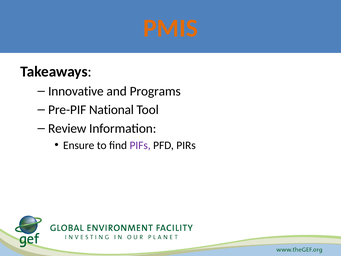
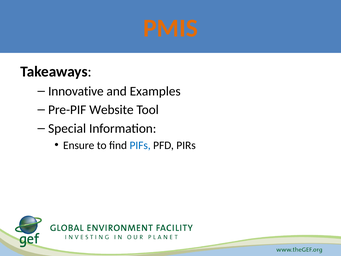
Programs: Programs -> Examples (155, 91)
National: National -> Website (111, 110)
Review: Review -> Special (67, 128)
PIFs colour: purple -> blue (140, 145)
